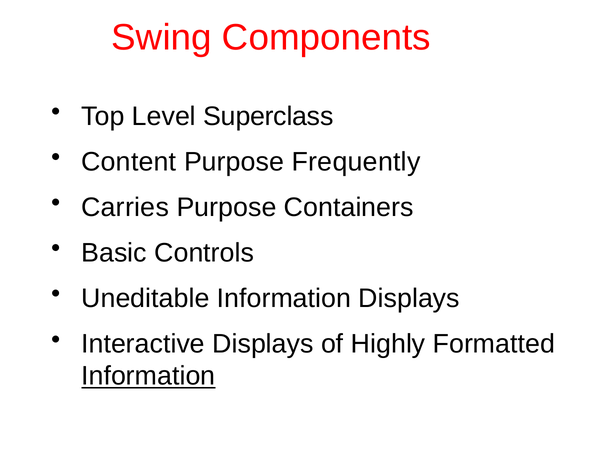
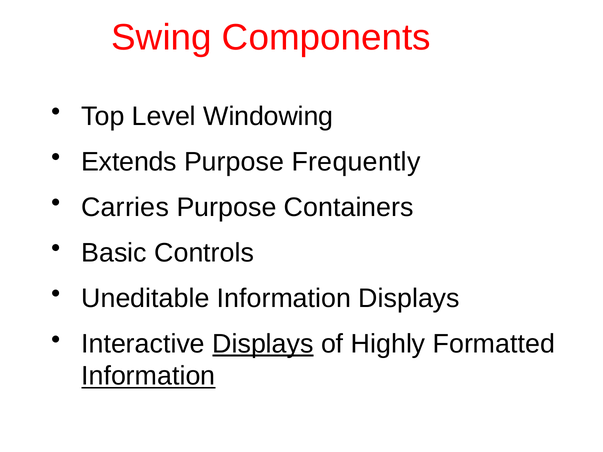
Superclass: Superclass -> Windowing (268, 116)
Content: Content -> Extends (129, 162)
Displays underline: none -> present (263, 344)
